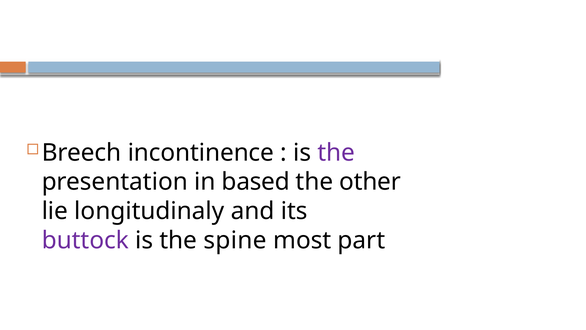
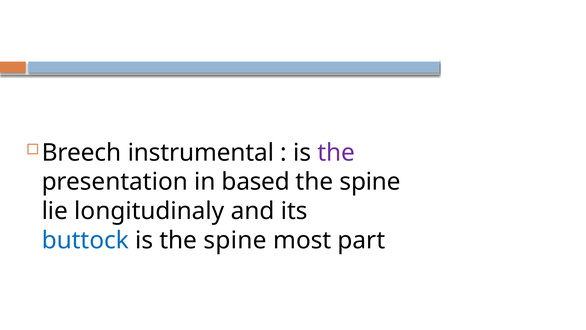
incontinence: incontinence -> instrumental (201, 152)
other: other -> spine (370, 182)
buttock colour: purple -> blue (85, 240)
